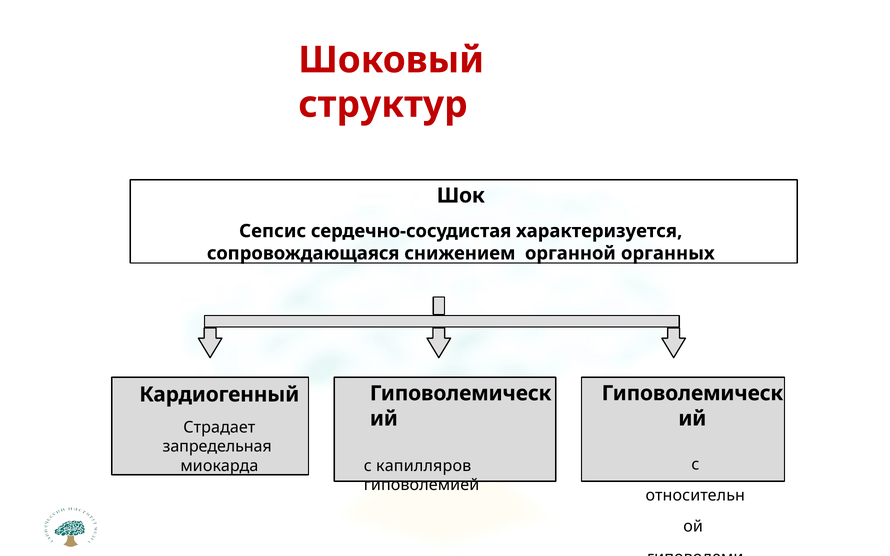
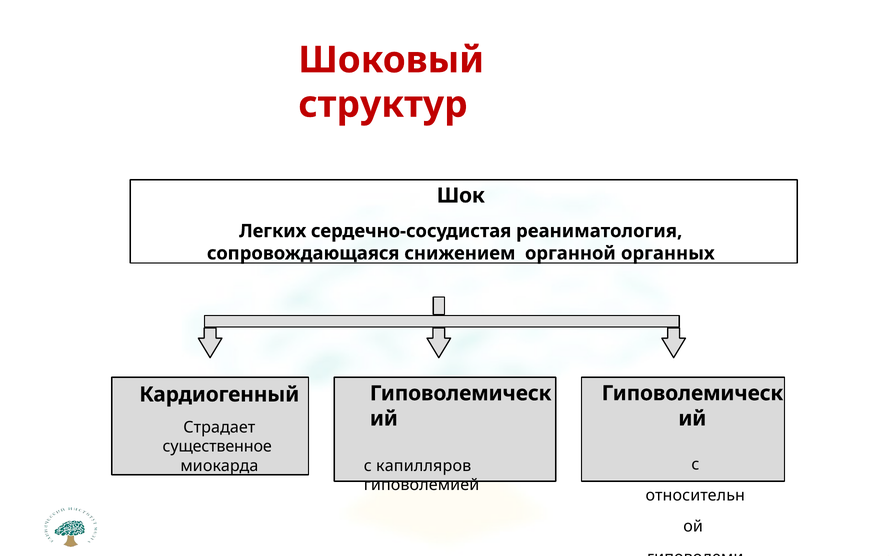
Сепсис: Сепсис -> Легких (273, 231)
характеризуется: характеризуется -> реаниматология (599, 231)
запредельная: запредельная -> существенное (217, 447)
